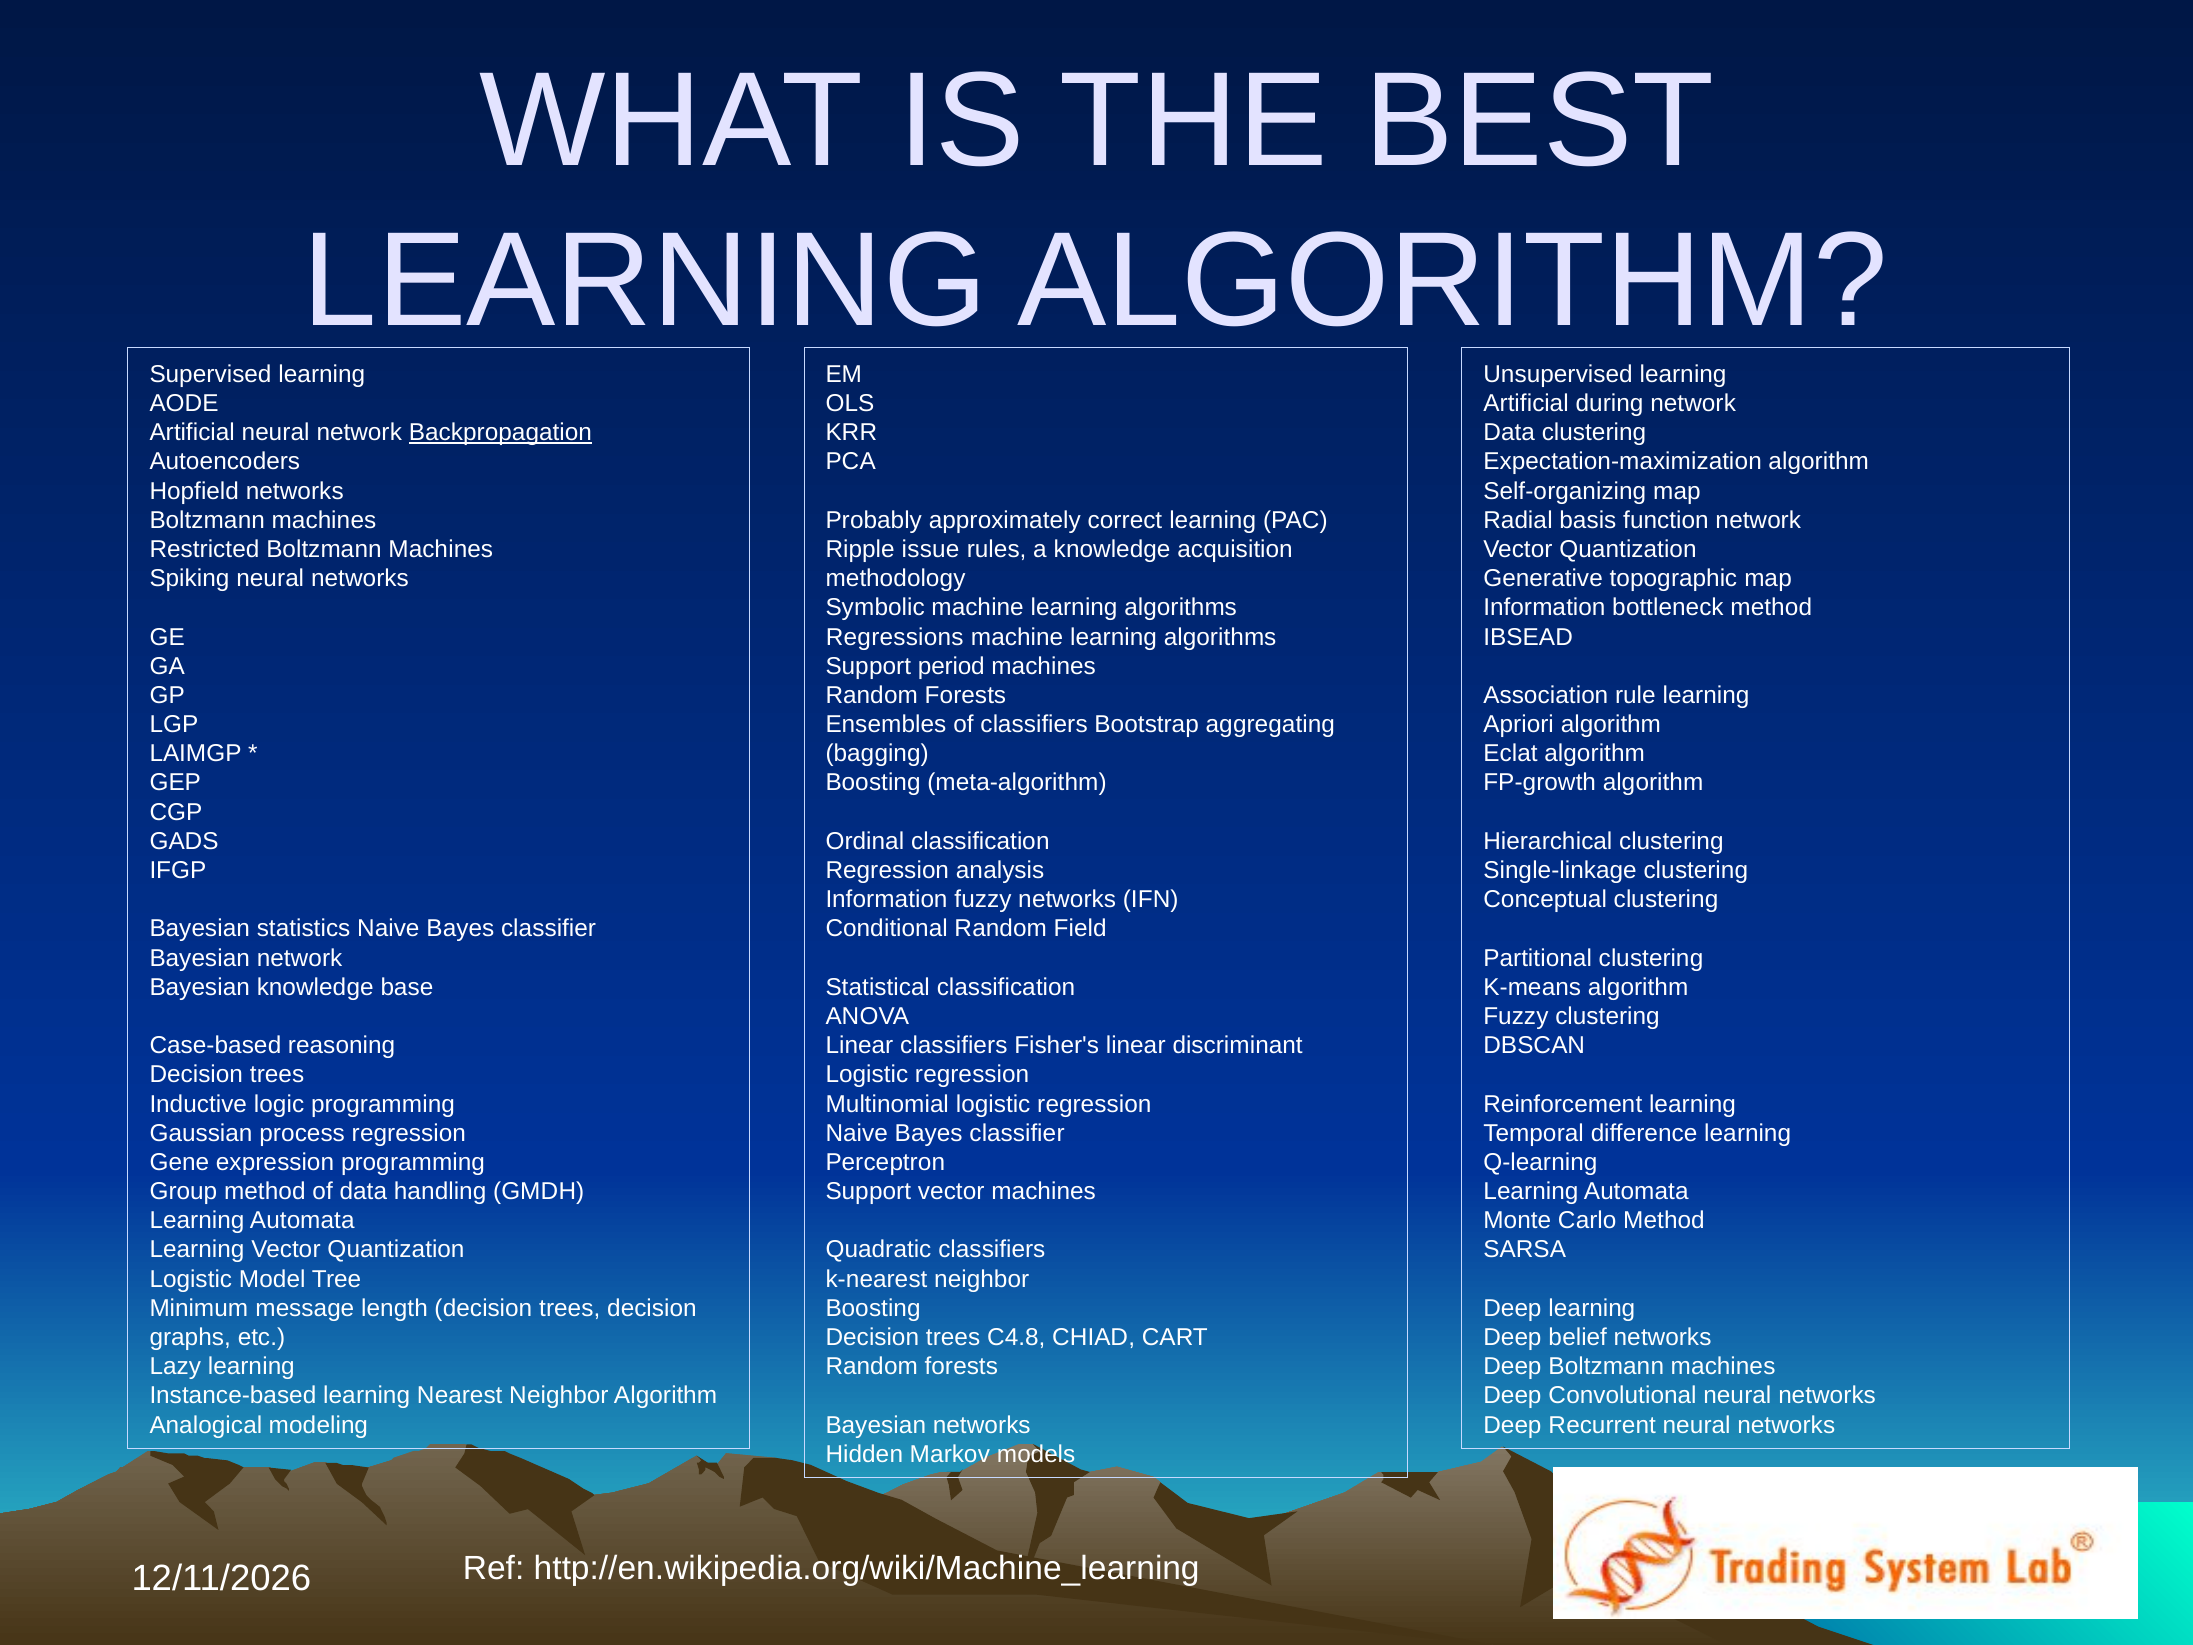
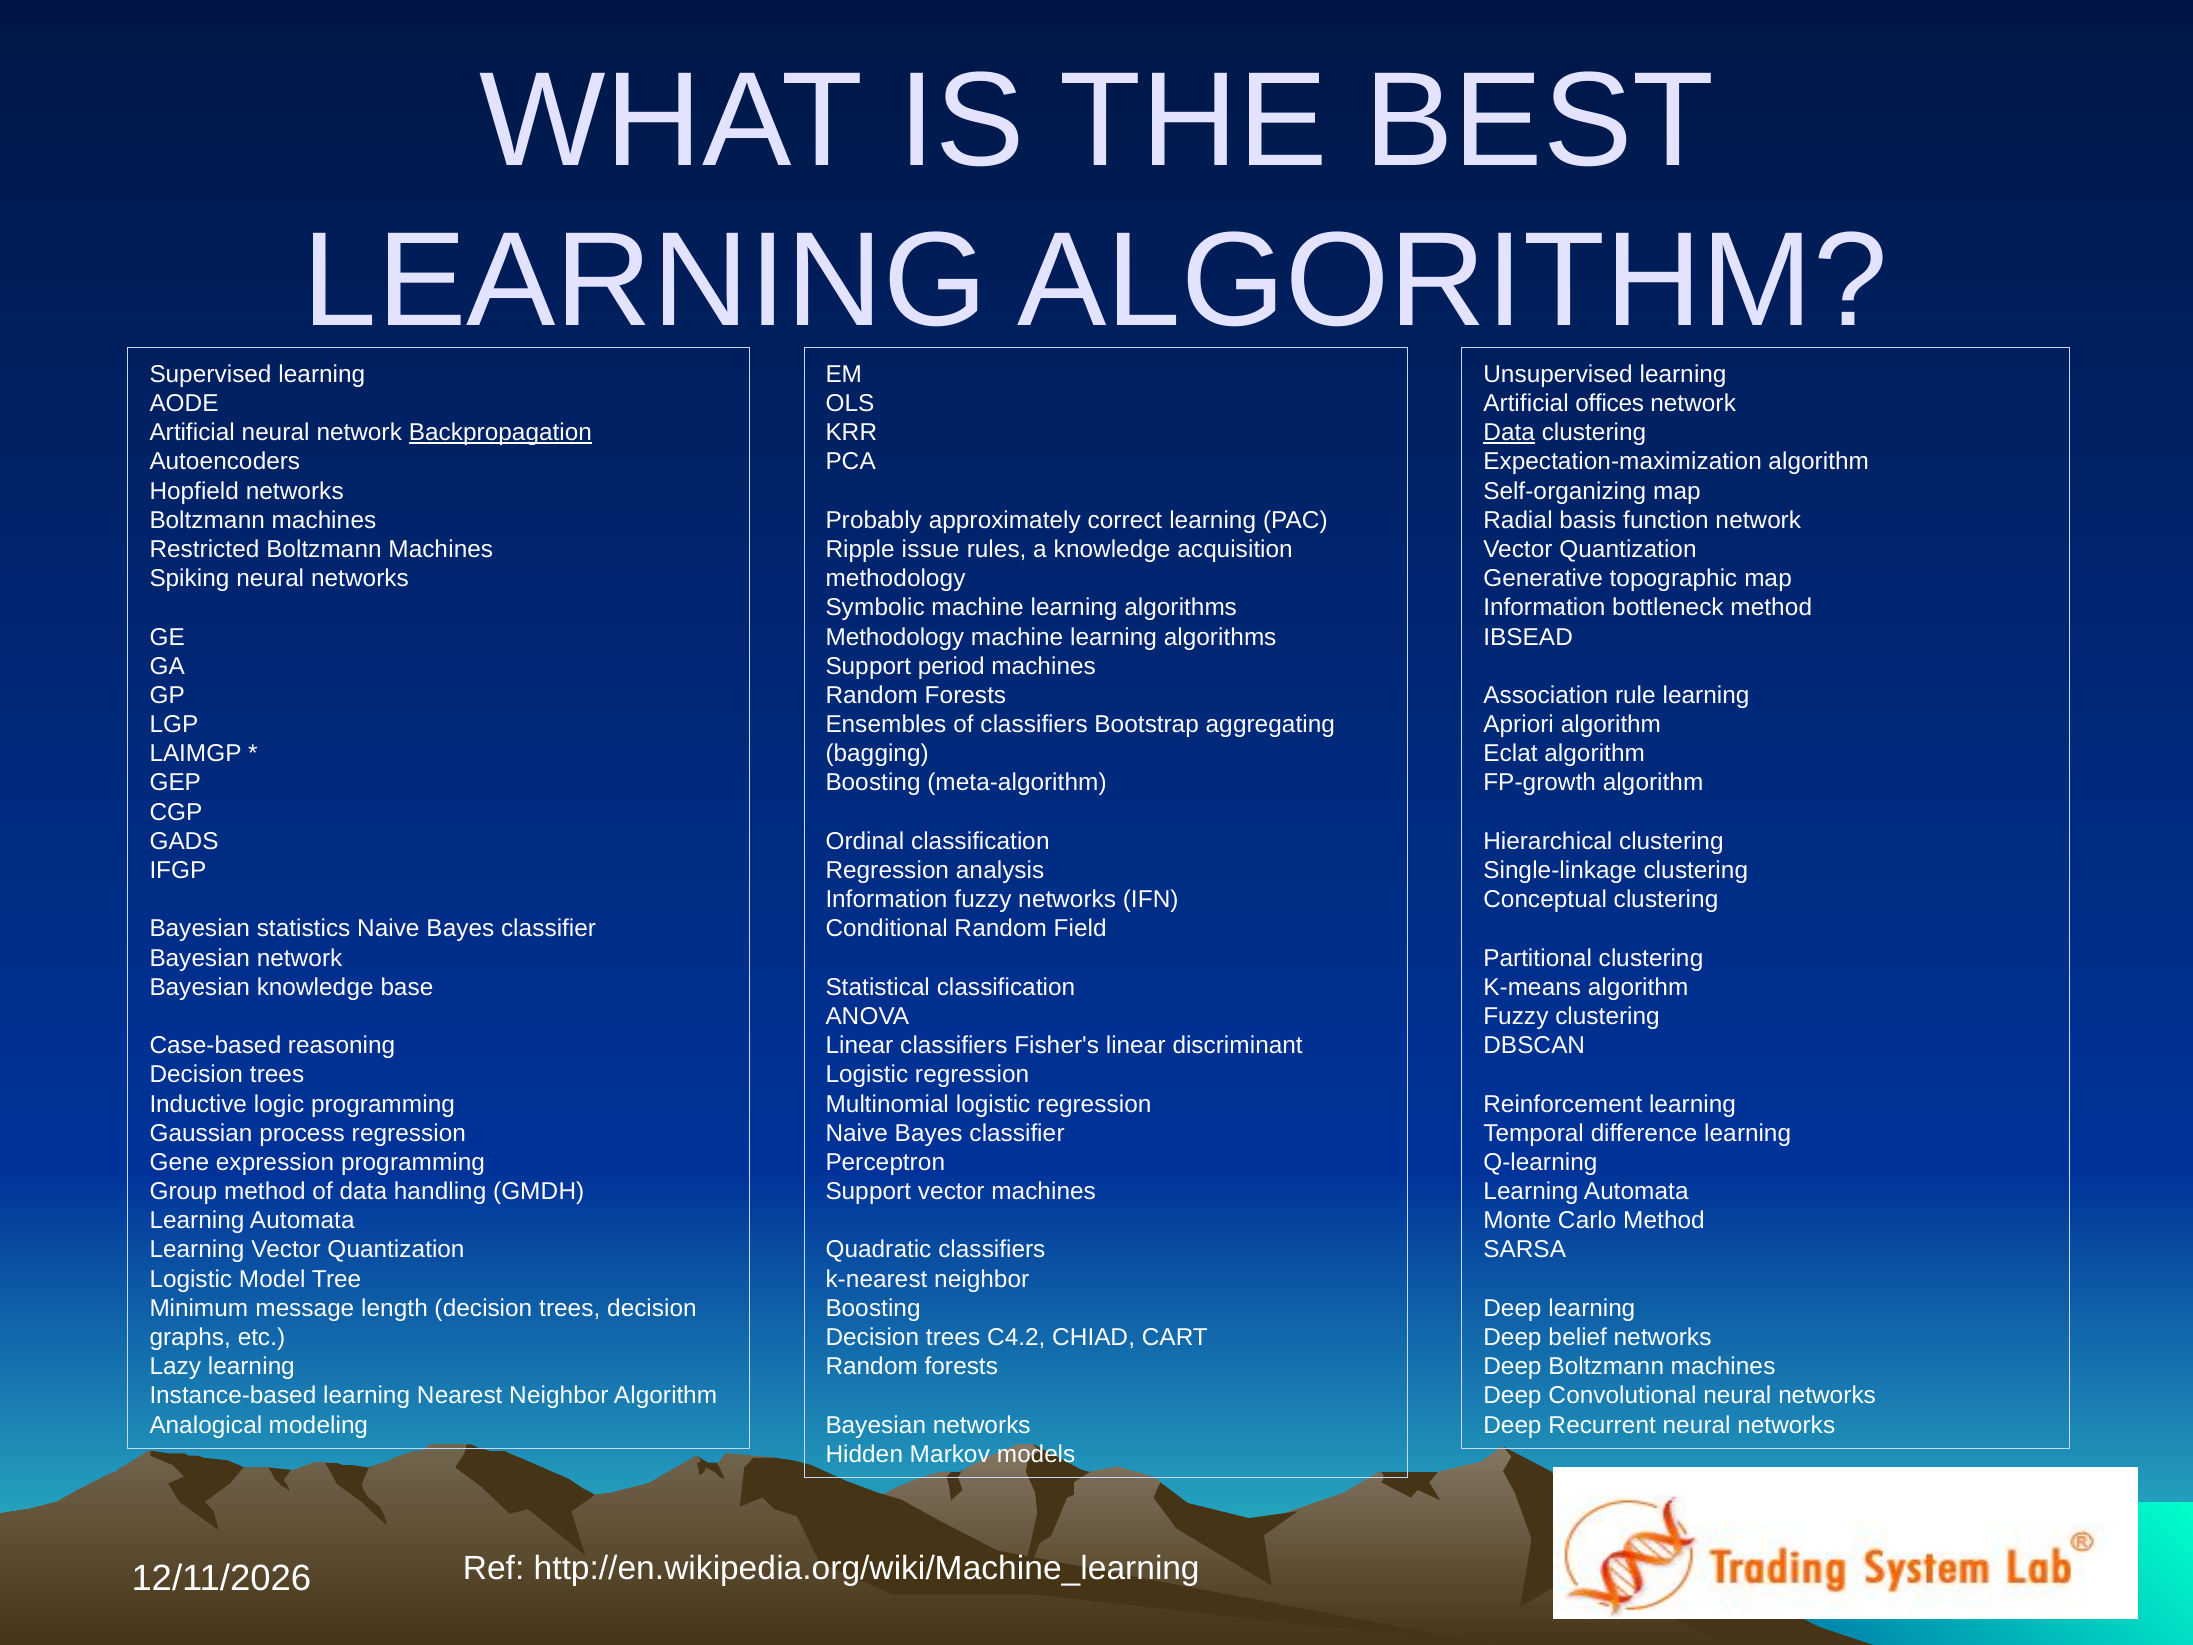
during: during -> offices (1610, 403)
Data underline: none -> present (1509, 433)
Regressions: Regressions -> Methodology (895, 637)
C4.8: C4.8 -> C4.2 (1016, 1337)
